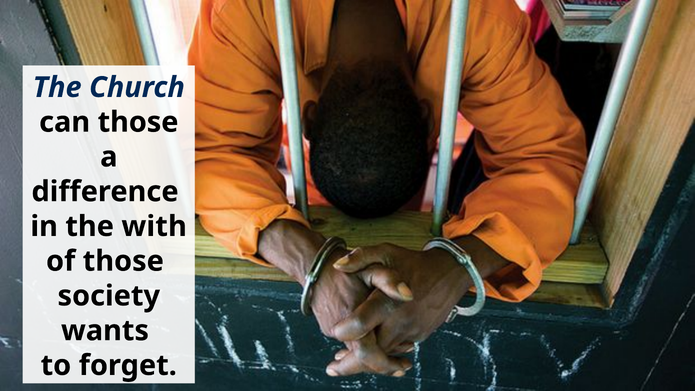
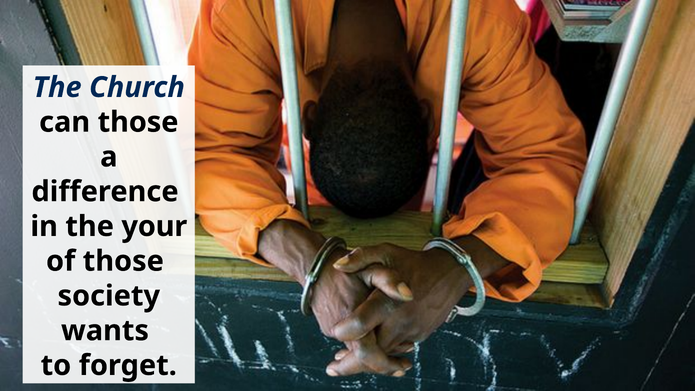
with: with -> your (154, 226)
